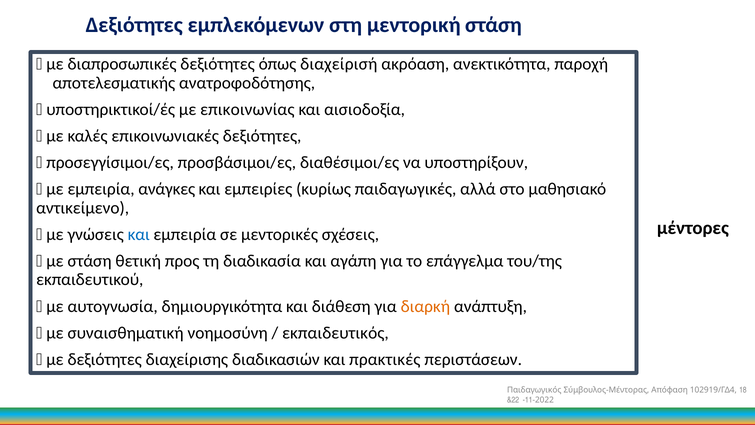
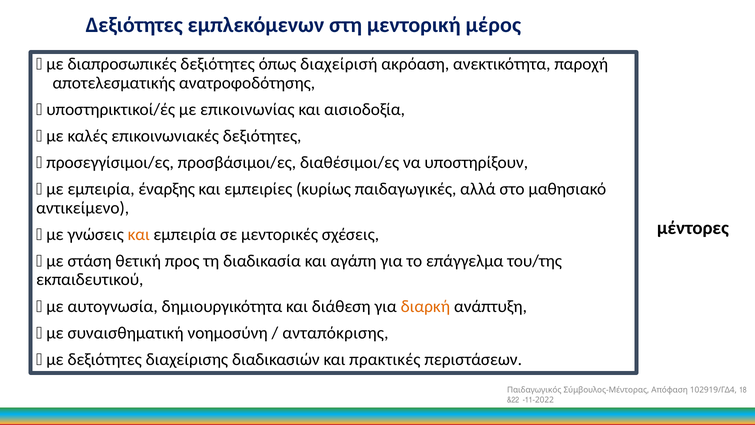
μεντορική στάση: στάση -> μέρος (493, 25)
ανάγκες: ανάγκες -> έναρξης (167, 189)
και colour: blue -> orange (139, 234)
εκπαιδευτικός: εκπαιδευτικός -> ανταπόκρισης (335, 333)
